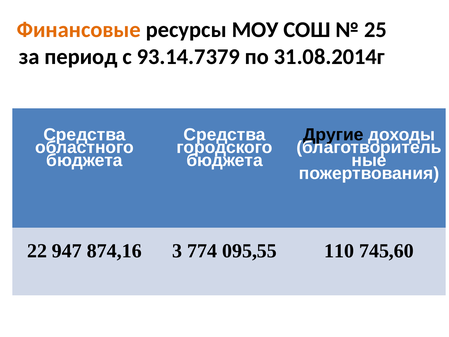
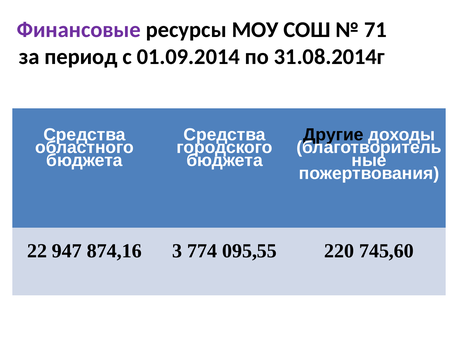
Финансовые colour: orange -> purple (79, 30)
25: 25 -> 71 (375, 30)
93.14.7379: 93.14.7379 -> 01.09.2014 (188, 57)
110: 110 -> 220 (339, 251)
